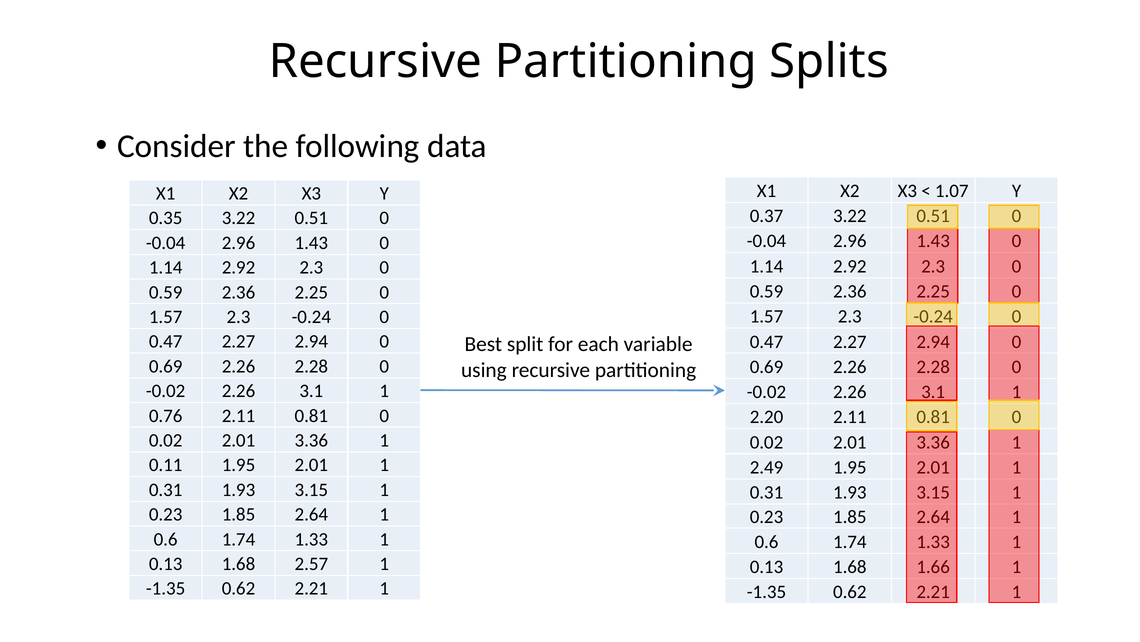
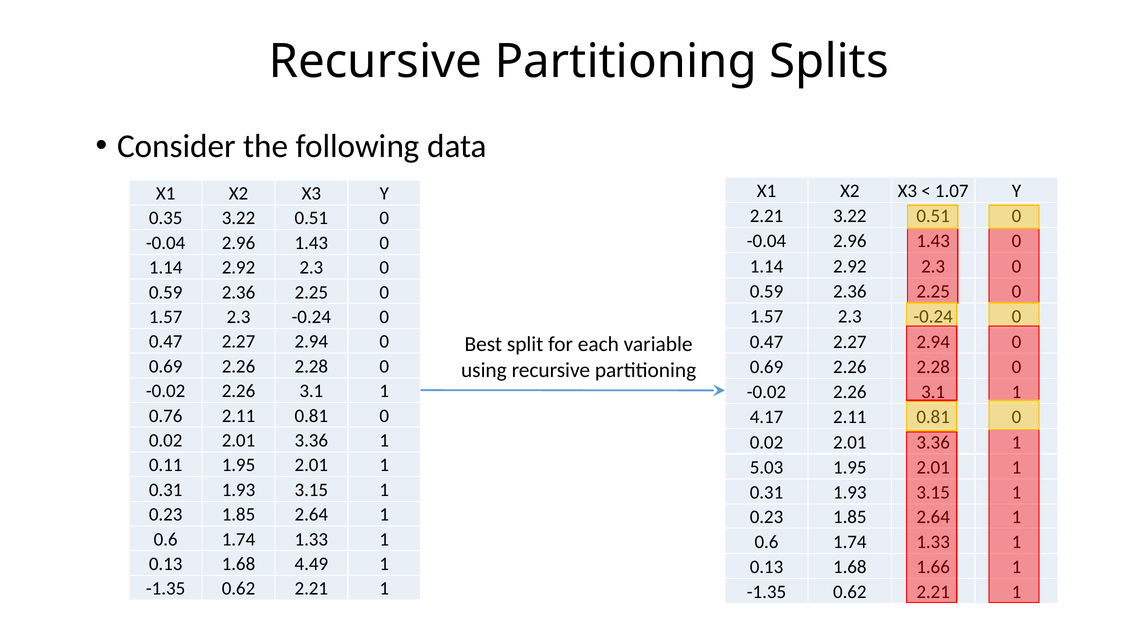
0.37: 0.37 -> 2.21 (767, 216)
2.20: 2.20 -> 4.17 (767, 417)
2.49: 2.49 -> 5.03 (767, 467)
2.57: 2.57 -> 4.49 (311, 563)
